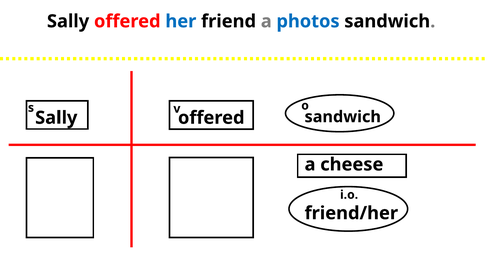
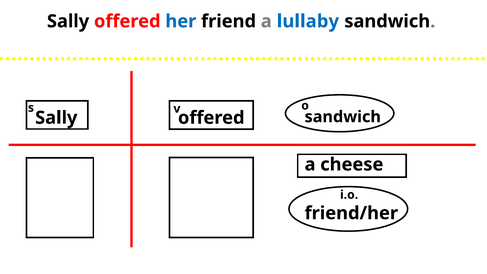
photos: photos -> lullaby (308, 21)
